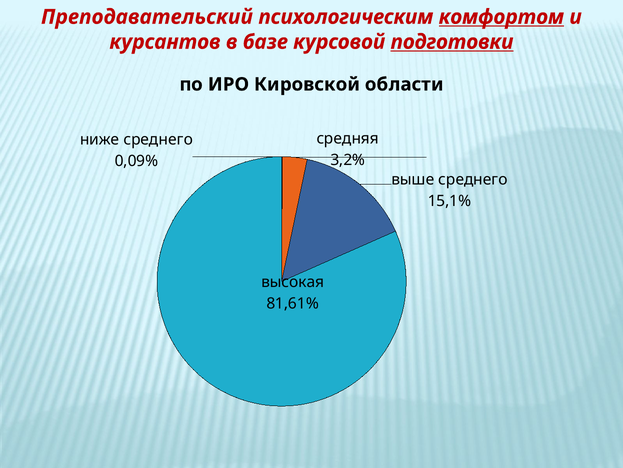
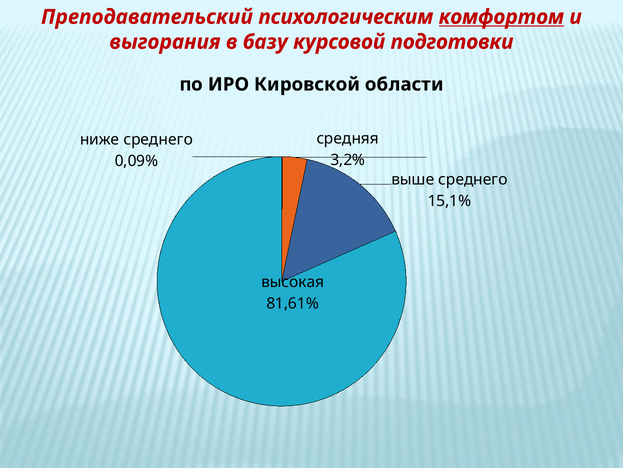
курсантов: курсантов -> выгорания (165, 42)
базе: базе -> базу (265, 42)
подготовки underline: present -> none (452, 42)
